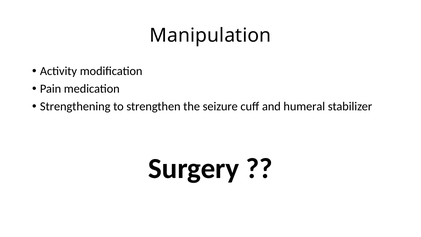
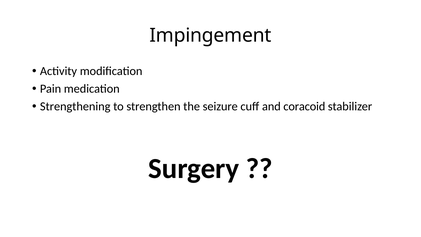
Manipulation: Manipulation -> Impingement (211, 35)
humeral: humeral -> coracoid (304, 106)
